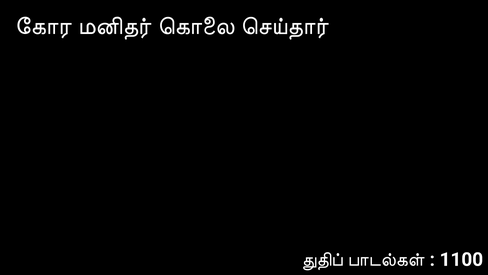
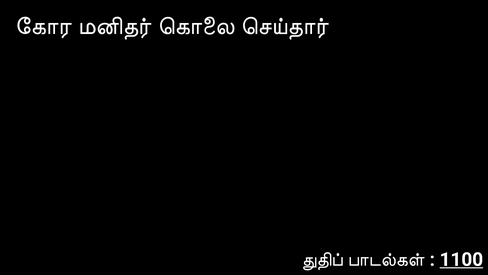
1100 underline: none -> present (461, 259)
